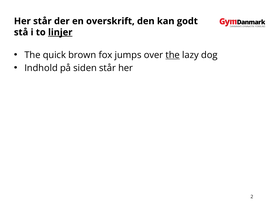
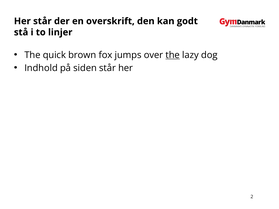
linjer underline: present -> none (60, 32)
